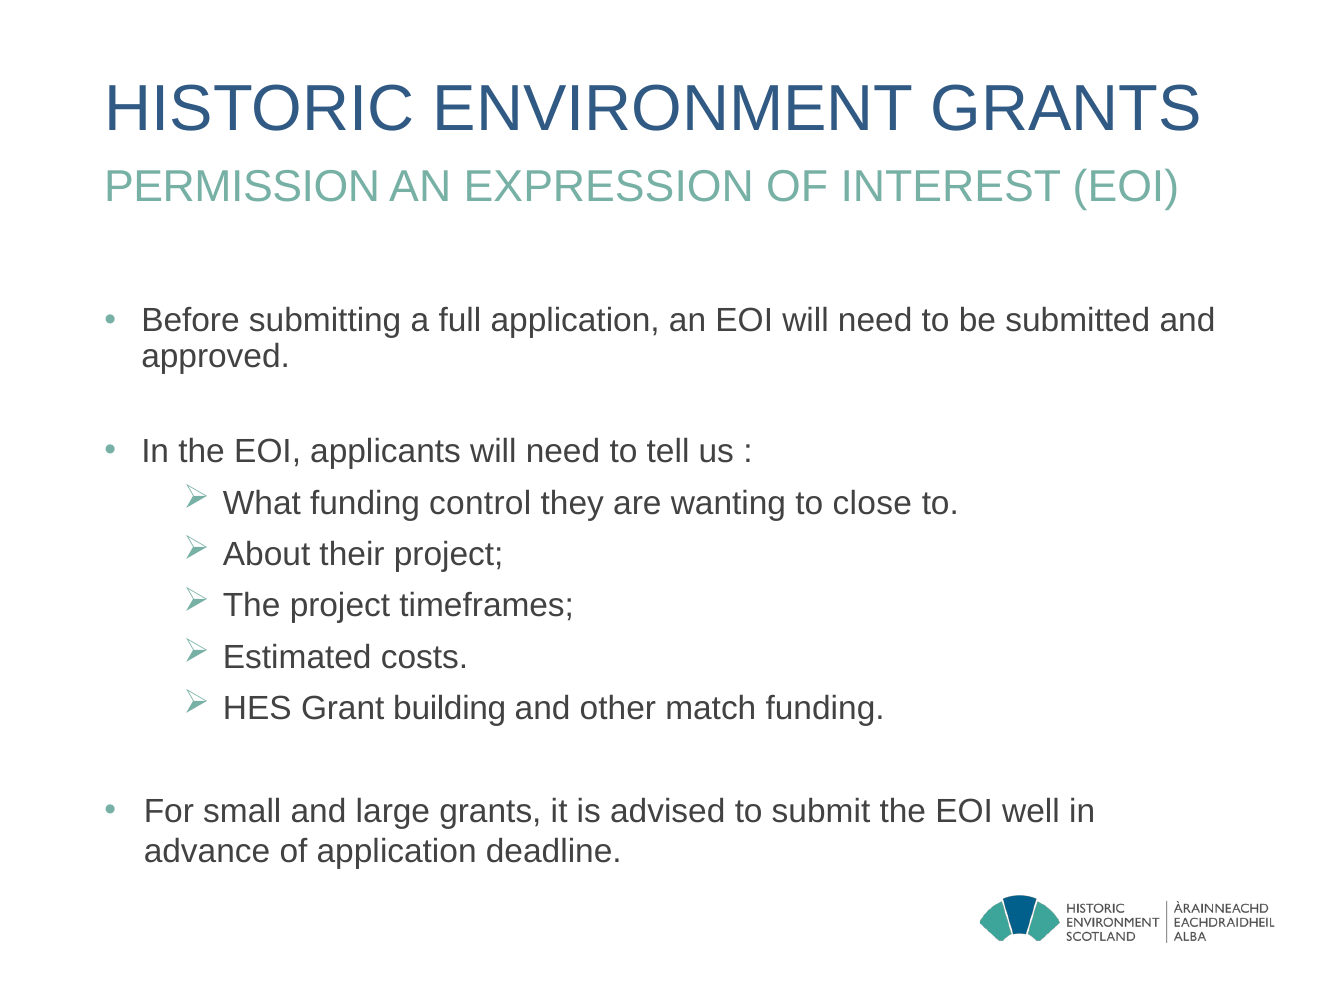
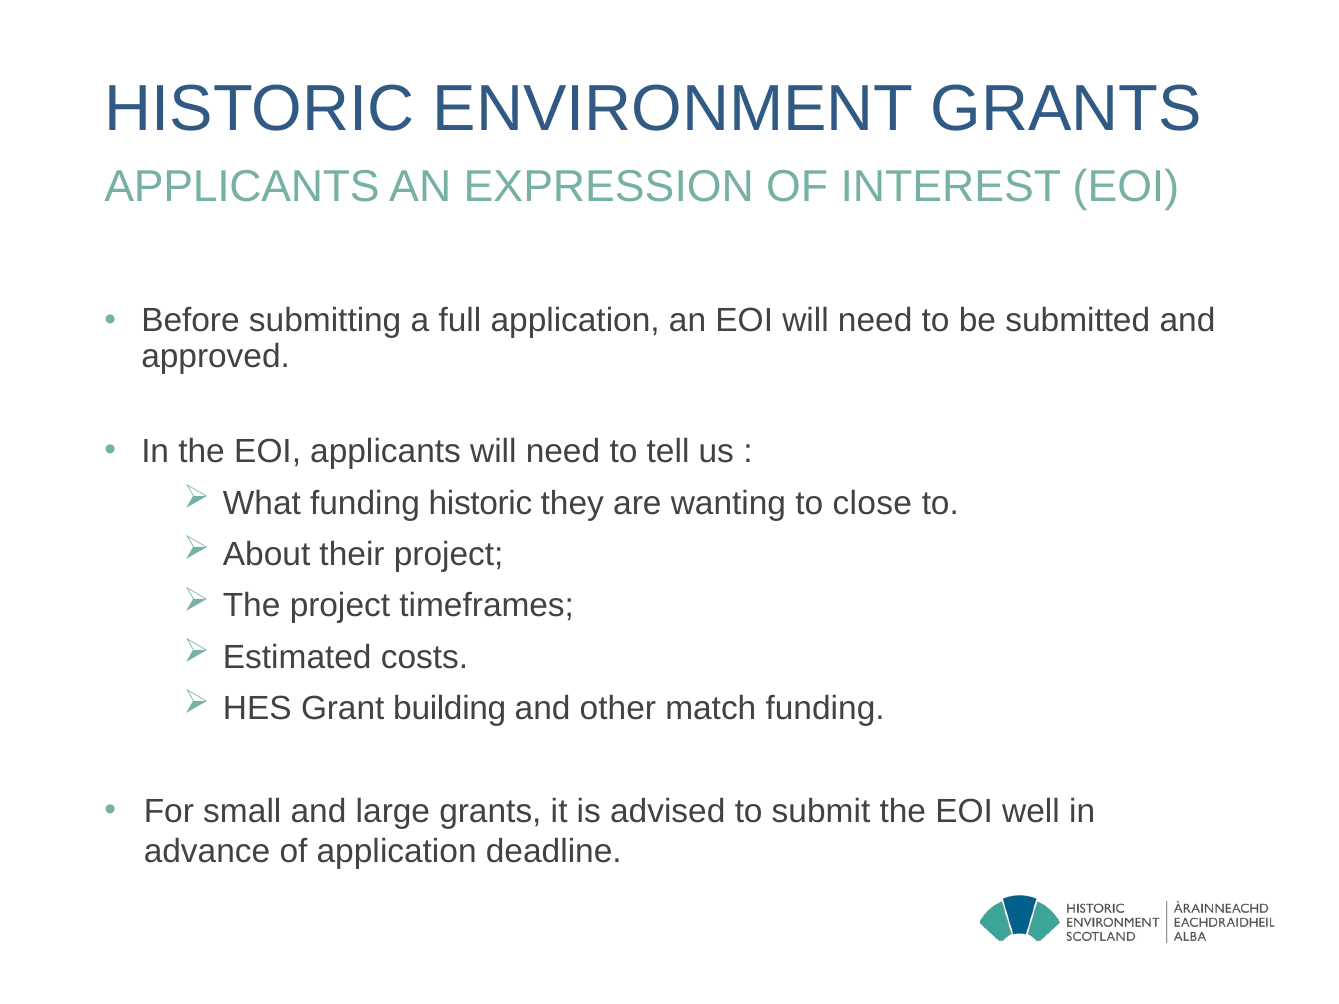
PERMISSION: PERMISSION -> APPLICANTS (242, 187)
funding control: control -> historic (481, 503)
